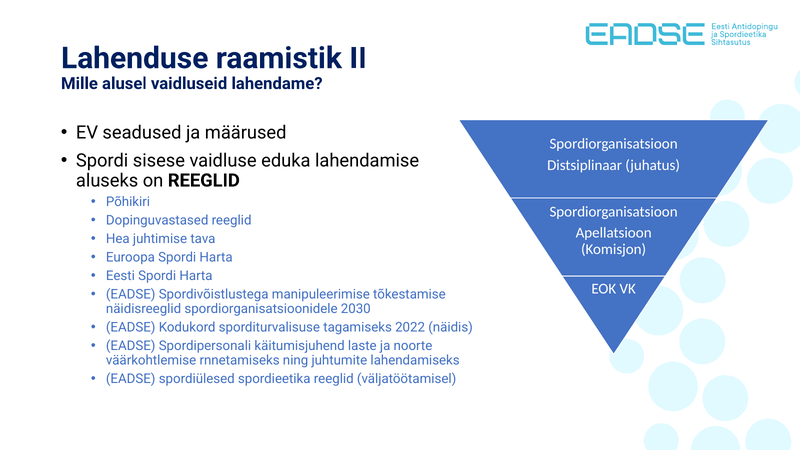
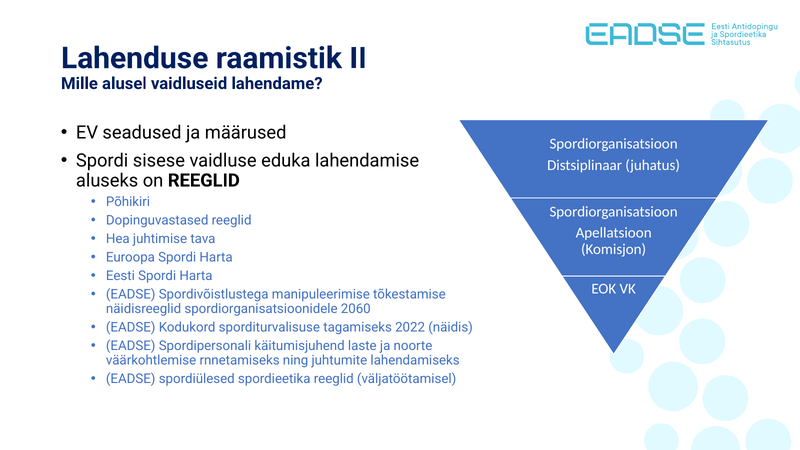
2030: 2030 -> 2060 (356, 309)
